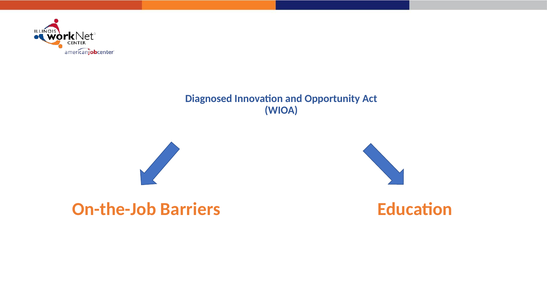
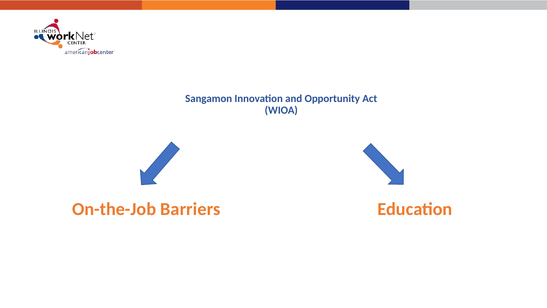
Diagnosed: Diagnosed -> Sangamon (209, 98)
